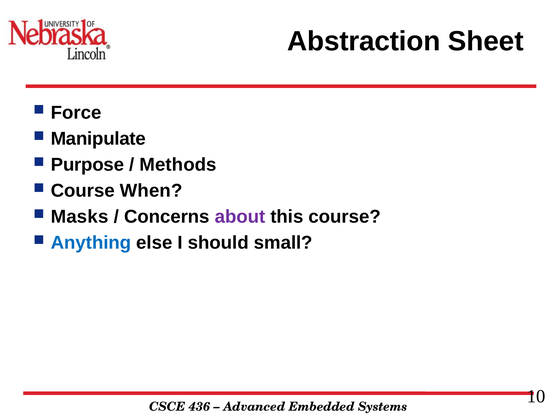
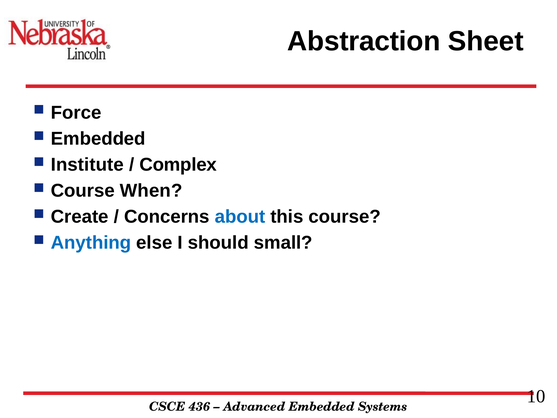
Manipulate: Manipulate -> Embedded (98, 139)
Purpose: Purpose -> Institute (87, 165)
Methods: Methods -> Complex (178, 165)
Masks: Masks -> Create (80, 217)
about colour: purple -> blue (240, 217)
